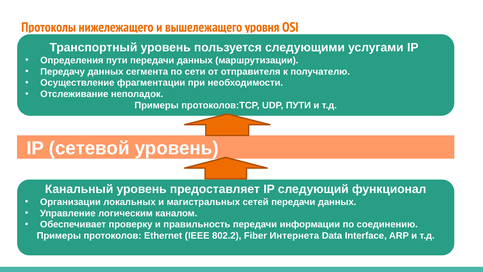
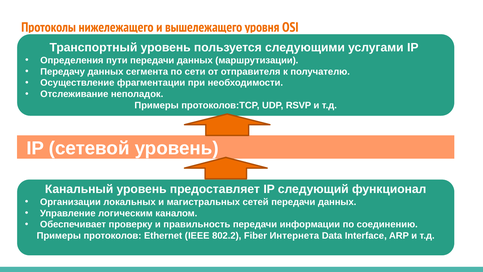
UDP ПУТИ: ПУТИ -> RSVP (298, 105)
